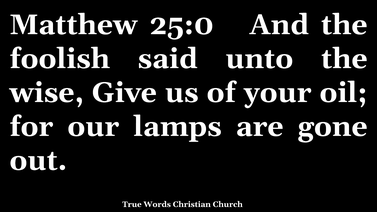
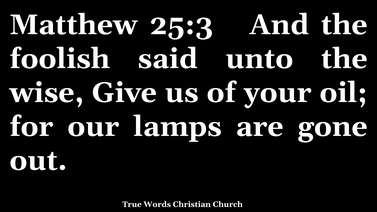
25:0: 25:0 -> 25:3 (181, 25)
